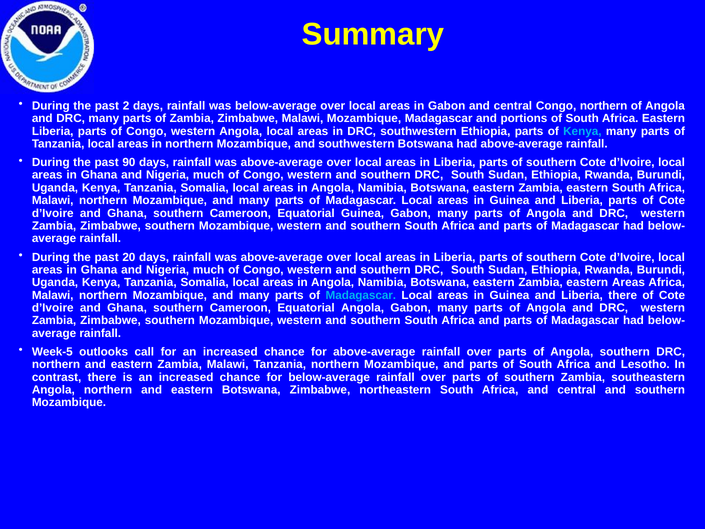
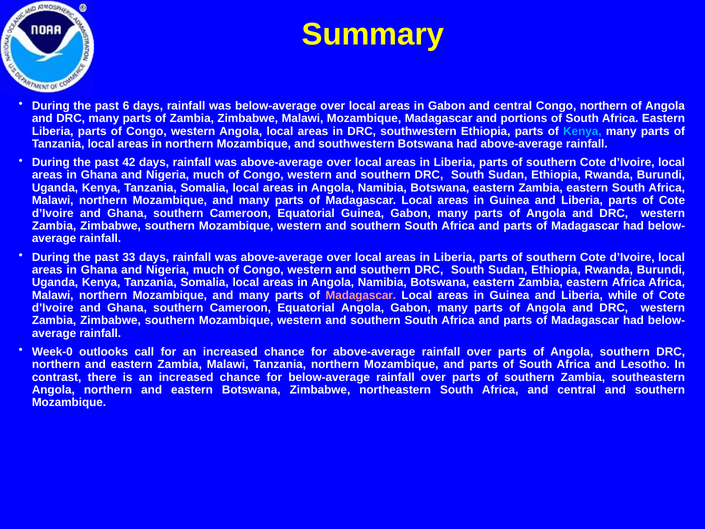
2: 2 -> 6 (126, 106)
90: 90 -> 42 (129, 162)
20: 20 -> 33 (129, 257)
eastern Areas: Areas -> Africa (629, 282)
Madagascar colour: light blue -> pink (361, 295)
Liberia there: there -> while (623, 295)
Week-5: Week-5 -> Week-0 (52, 352)
